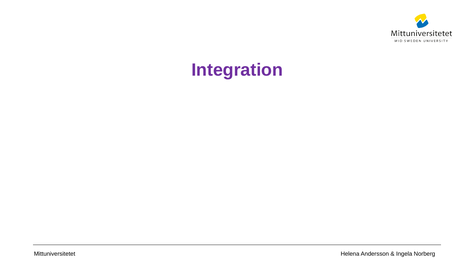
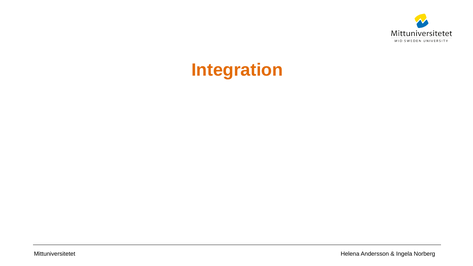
Integration colour: purple -> orange (237, 70)
